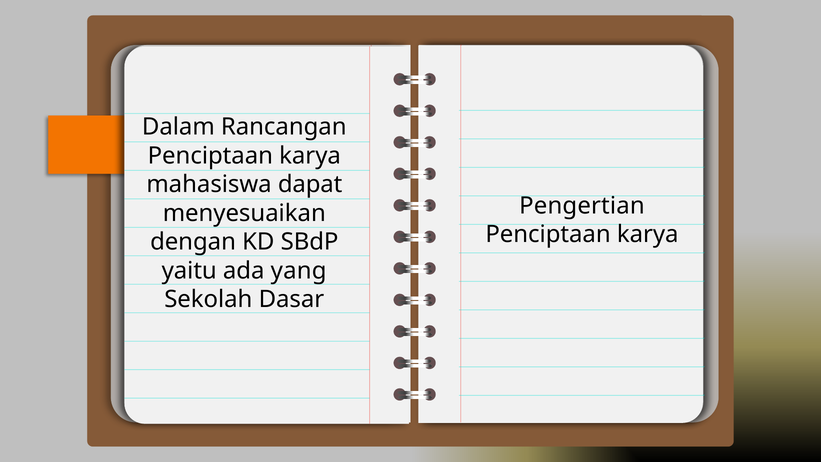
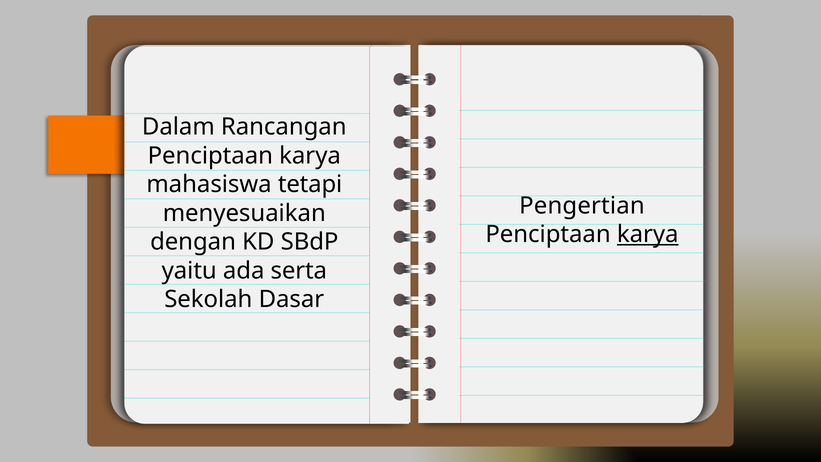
dapat: dapat -> tetapi (310, 184)
karya underline: none -> present (648, 234)
yang: yang -> serta (299, 271)
